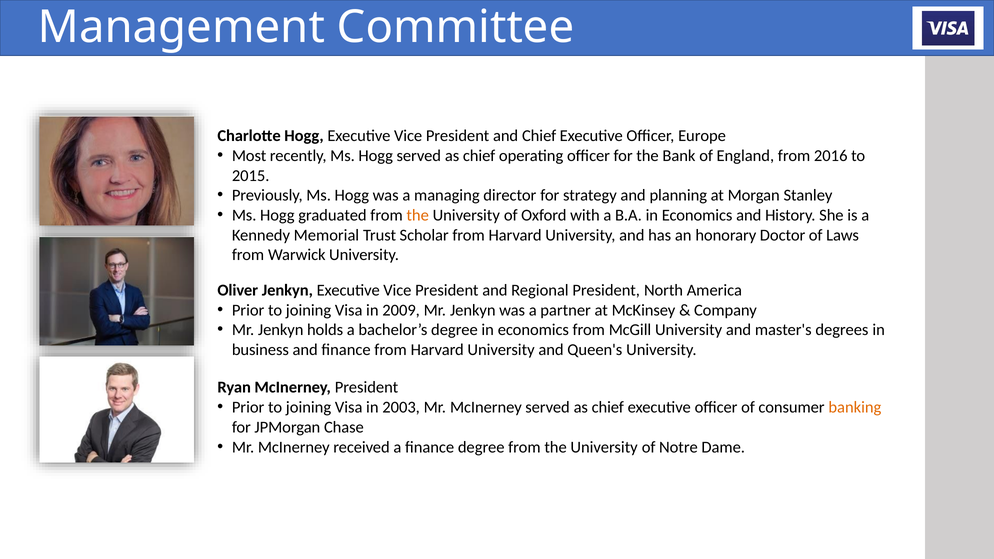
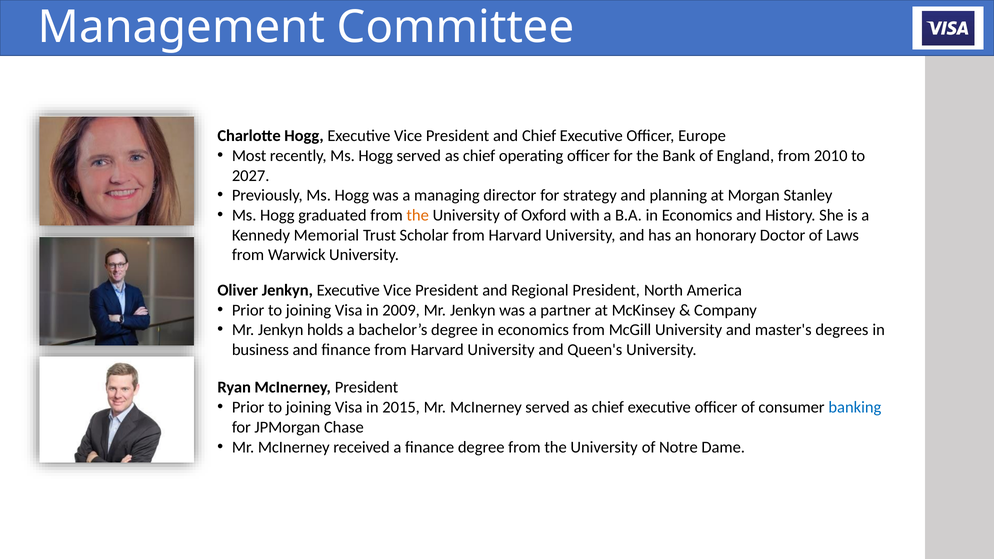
2016: 2016 -> 2010 (831, 156)
2015: 2015 -> 2027 (251, 176)
2003: 2003 -> 2015 (401, 407)
banking colour: orange -> blue (855, 407)
